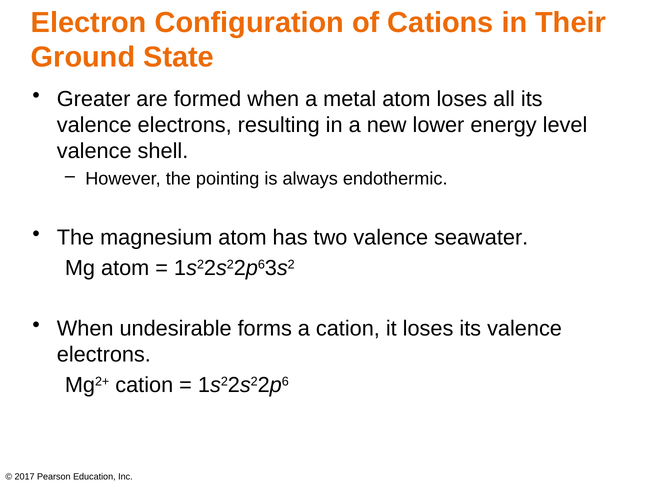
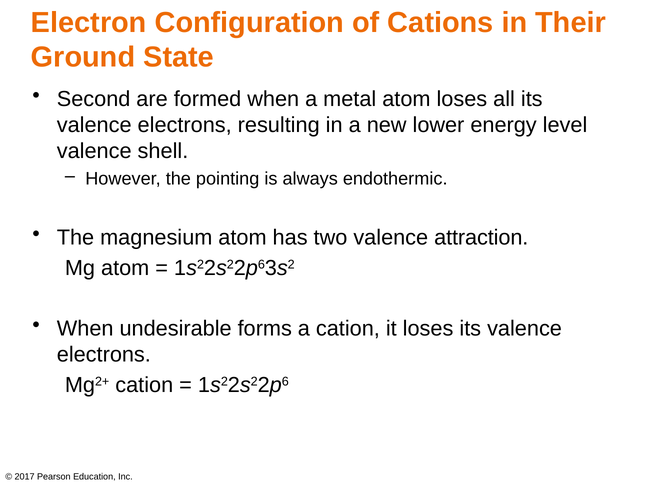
Greater: Greater -> Second (94, 99)
seawater: seawater -> attraction (481, 237)
